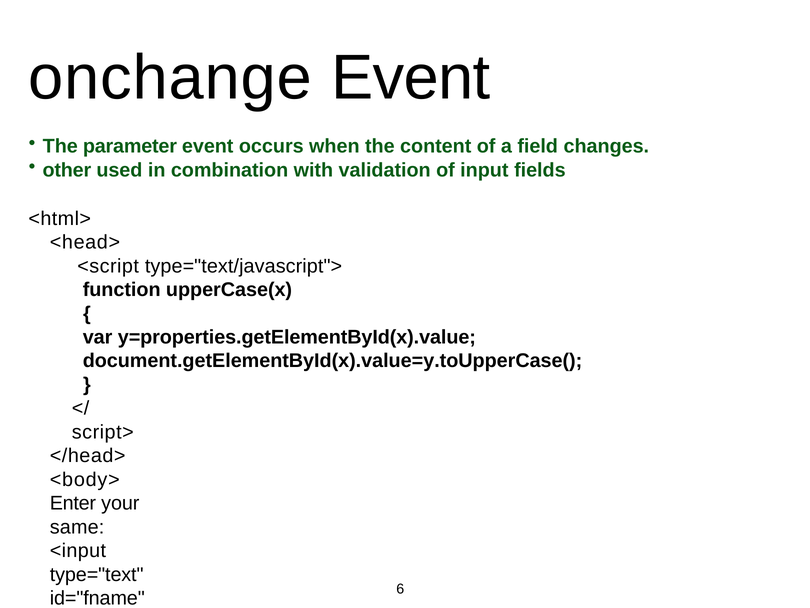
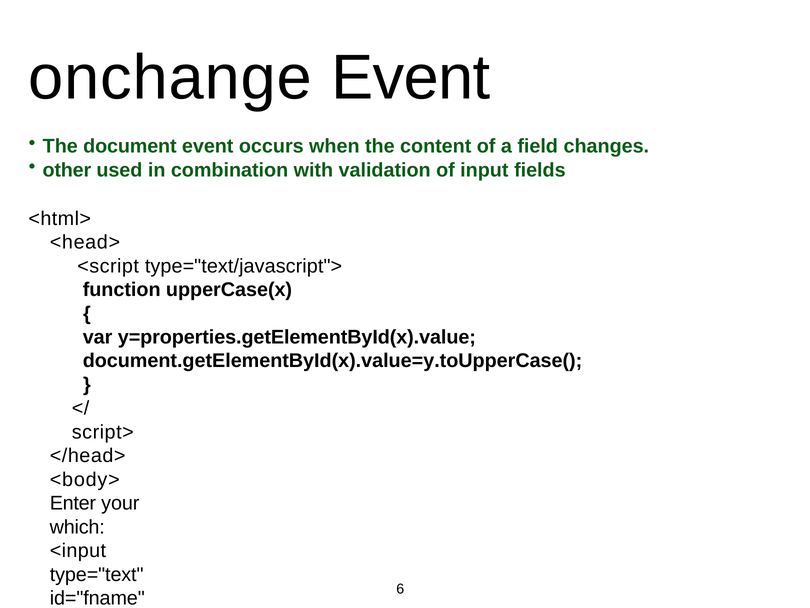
parameter: parameter -> document (130, 146)
same: same -> which (77, 527)
